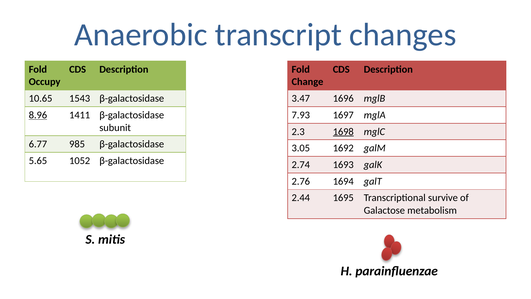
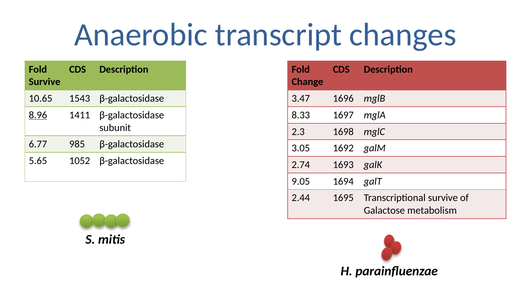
Occupy: Occupy -> Survive (45, 82)
7.93: 7.93 -> 8.33 (301, 115)
1698 underline: present -> none (343, 131)
2.76: 2.76 -> 9.05 (301, 181)
